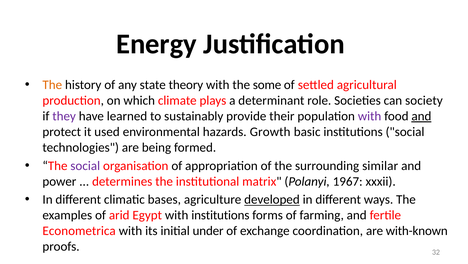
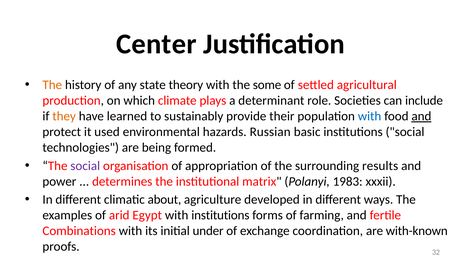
Energy: Energy -> Center (156, 44)
society: society -> include (424, 100)
they colour: purple -> orange (64, 116)
with colour: purple -> blue (370, 116)
Growth: Growth -> Russian (270, 132)
similar: similar -> results (380, 165)
1967: 1967 -> 1983 (348, 181)
bases: bases -> about (164, 199)
developed underline: present -> none (272, 199)
Econometrica: Econometrica -> Combinations (79, 230)
